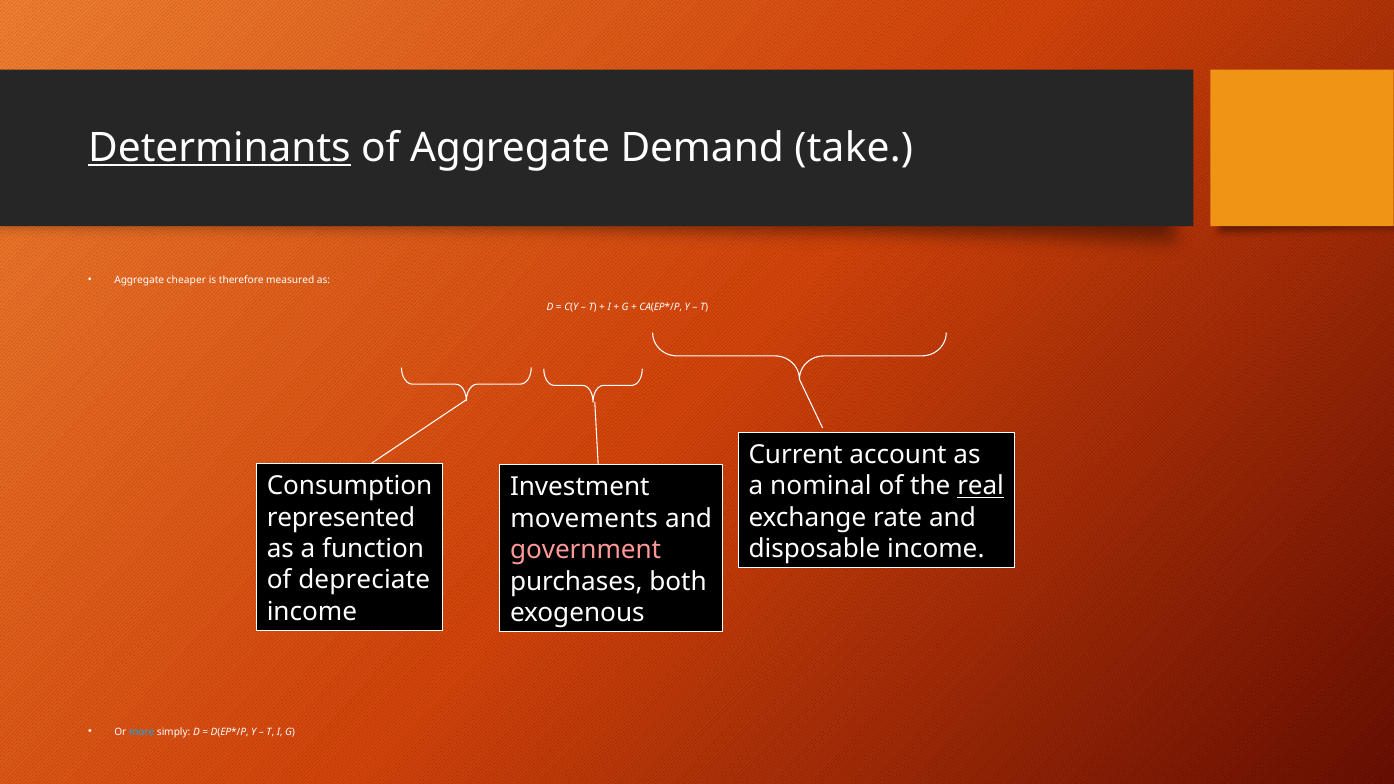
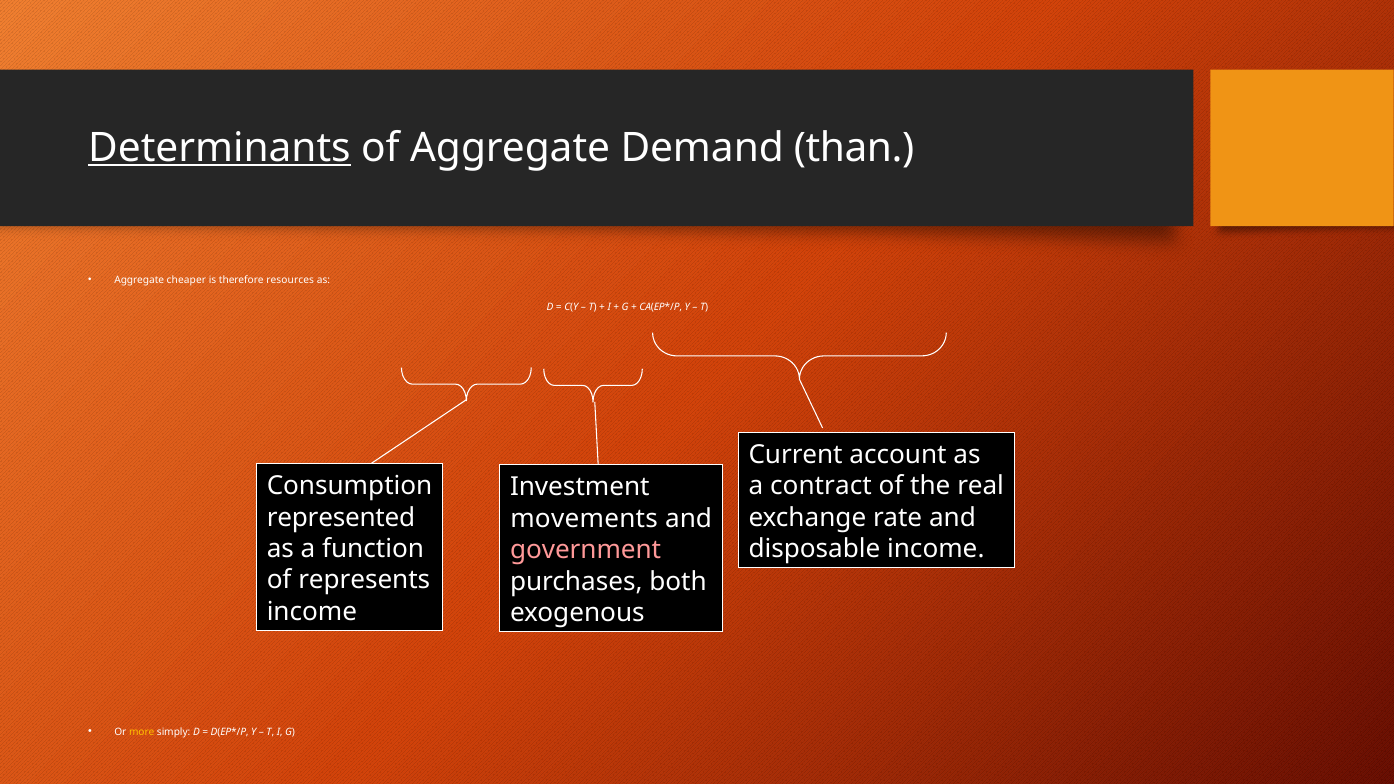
take: take -> than (854, 148)
measured: measured -> resources (290, 280)
nominal: nominal -> contract (821, 486)
real underline: present -> none (981, 486)
depreciate: depreciate -> represents (364, 580)
more colour: light blue -> yellow (142, 732)
